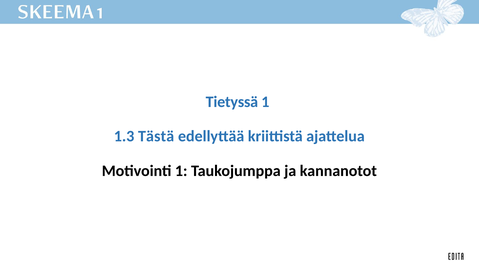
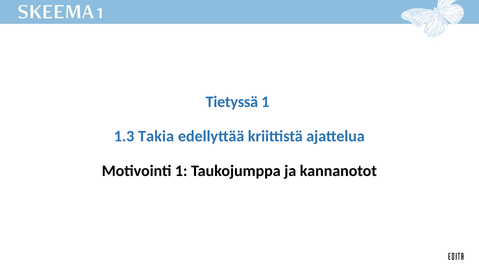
Tästä: Tästä -> Takia (156, 136)
